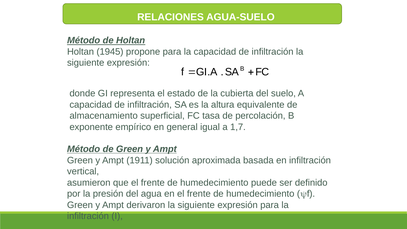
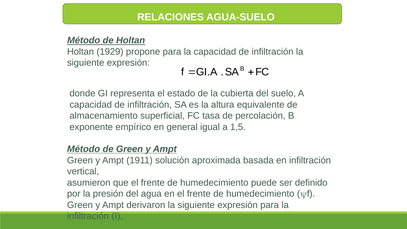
1945: 1945 -> 1929 (110, 52)
1,7: 1,7 -> 1,5 (238, 127)
